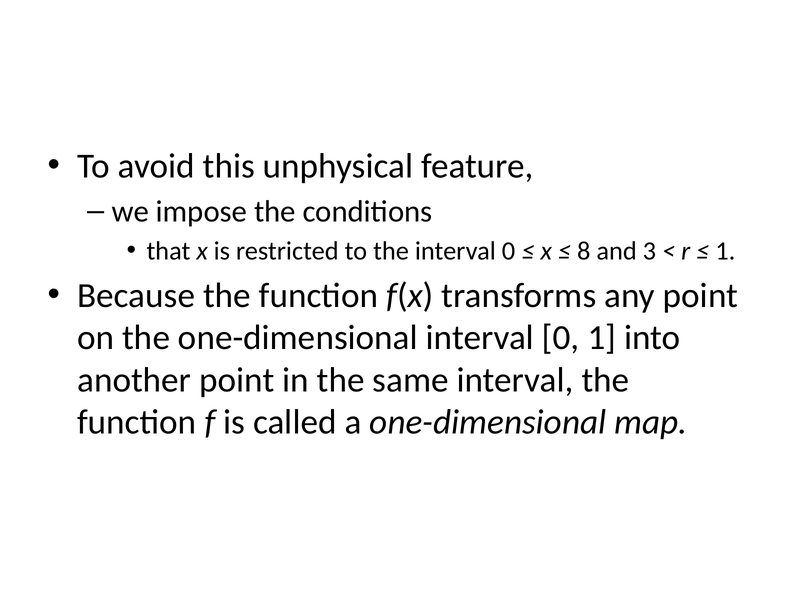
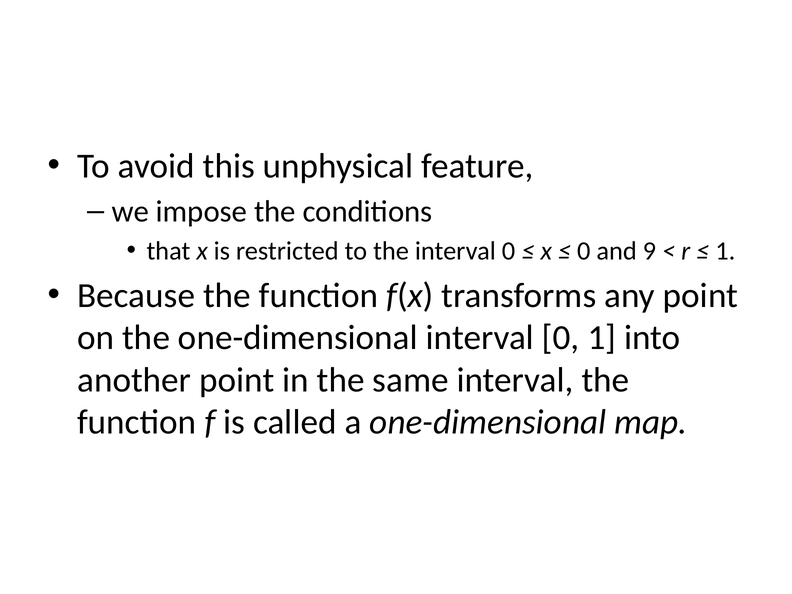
8: 8 -> 0 (584, 251)
3: 3 -> 9 (649, 251)
